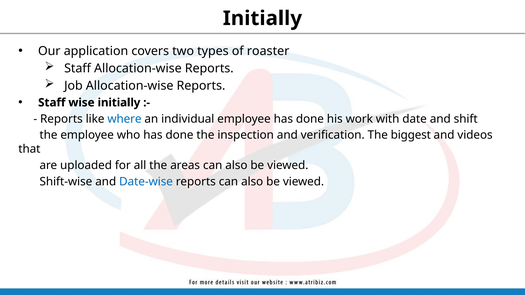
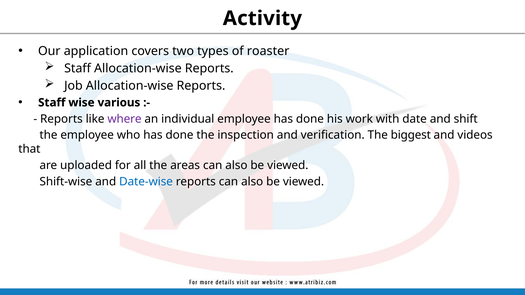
Initially: Initially -> Activity (262, 18)
wise initially: initially -> various (119, 103)
where colour: blue -> purple (124, 119)
